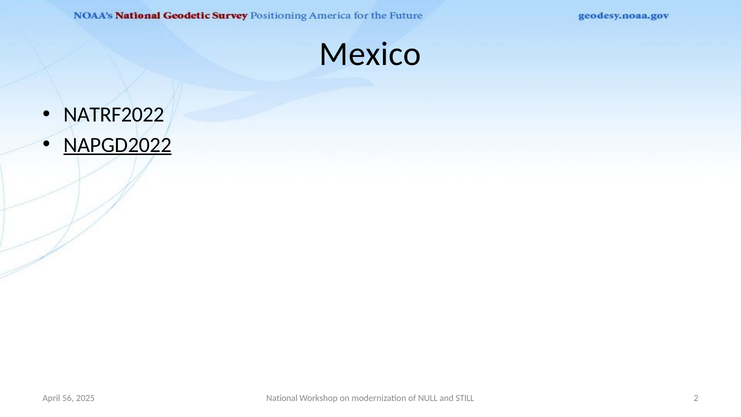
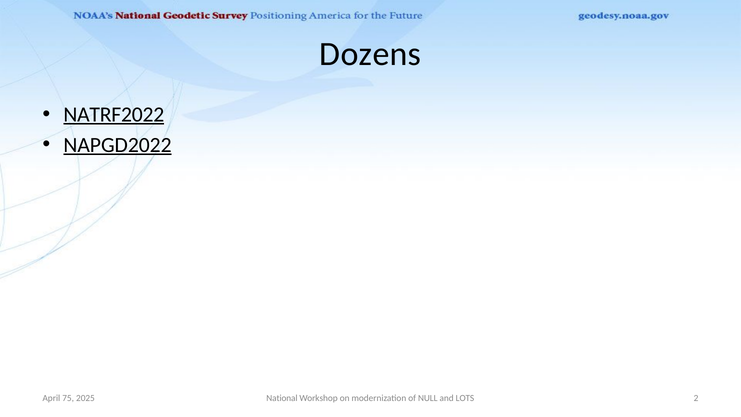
Mexico: Mexico -> Dozens (370, 54)
NATRF2022 underline: none -> present (114, 115)
56: 56 -> 75 (68, 398)
STILL: STILL -> LOTS (465, 398)
